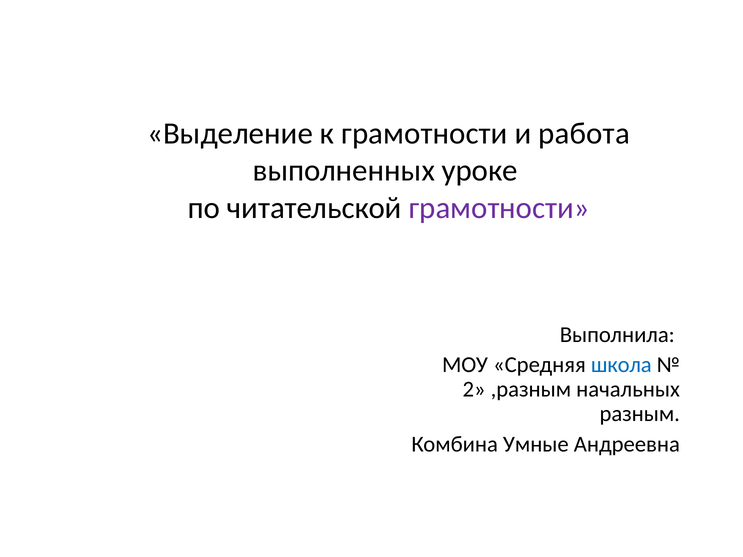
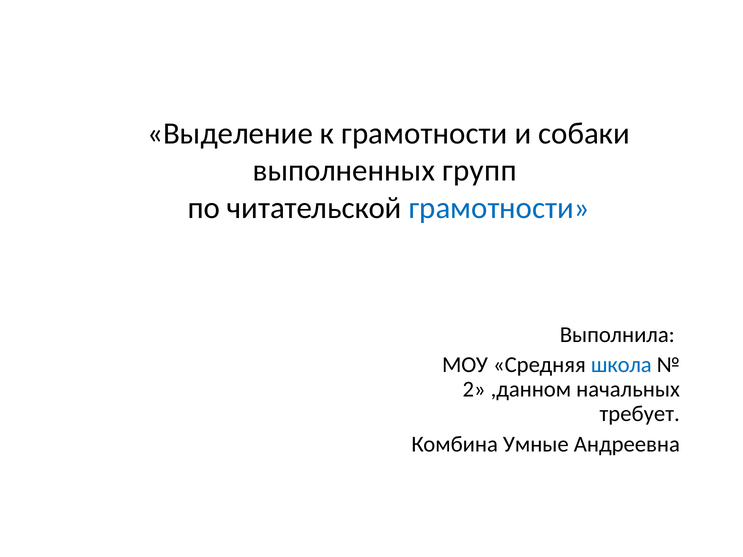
работа: работа -> собаки (584, 134)
уроке: уроке -> групп (480, 171)
грамотности colour: purple -> blue (499, 208)
,разным: ,разным -> ,данном (531, 390)
разным: разным -> требует (640, 414)
